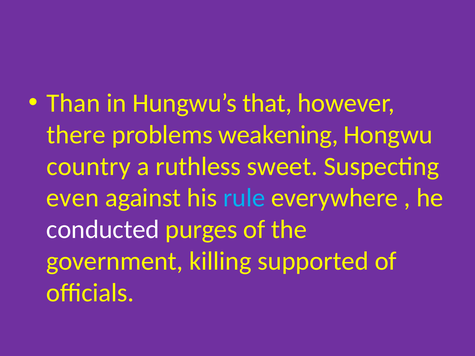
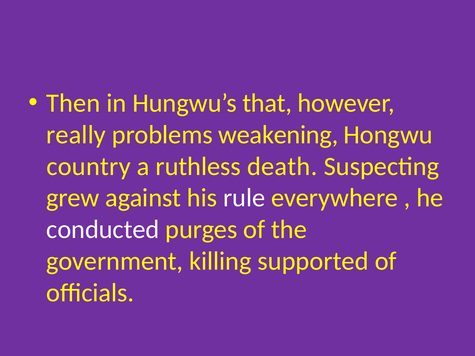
Than: Than -> Then (73, 103)
there: there -> really (76, 135)
sweet: sweet -> death (282, 166)
even: even -> grew (73, 198)
rule colour: light blue -> white (244, 198)
